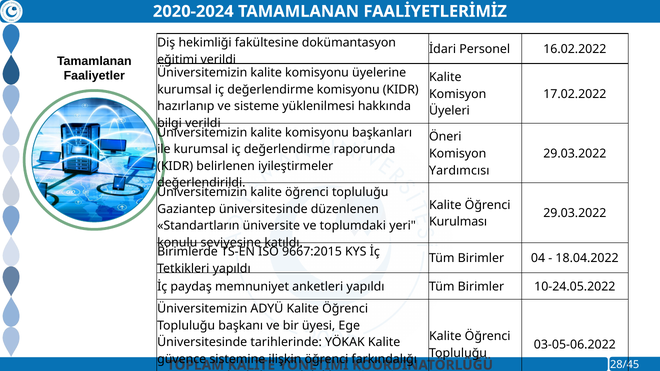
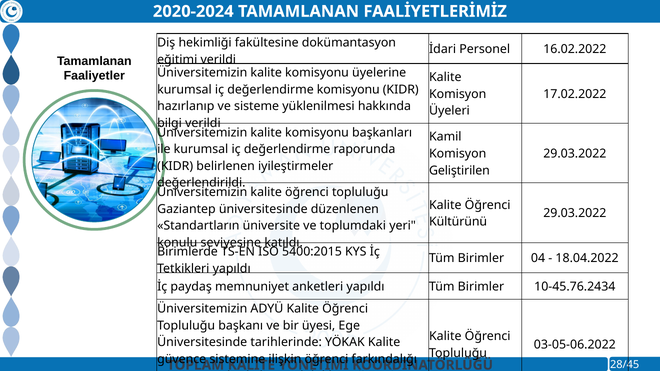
Öneri: Öneri -> Kamil (445, 137)
Yardımcısı: Yardımcısı -> Geliştirilen (459, 171)
Kurulması: Kurulması -> Kültürünü (458, 222)
9667:2015: 9667:2015 -> 5400:2015 (312, 252)
10-24.05.2022: 10-24.05.2022 -> 10-45.76.2434 (575, 287)
